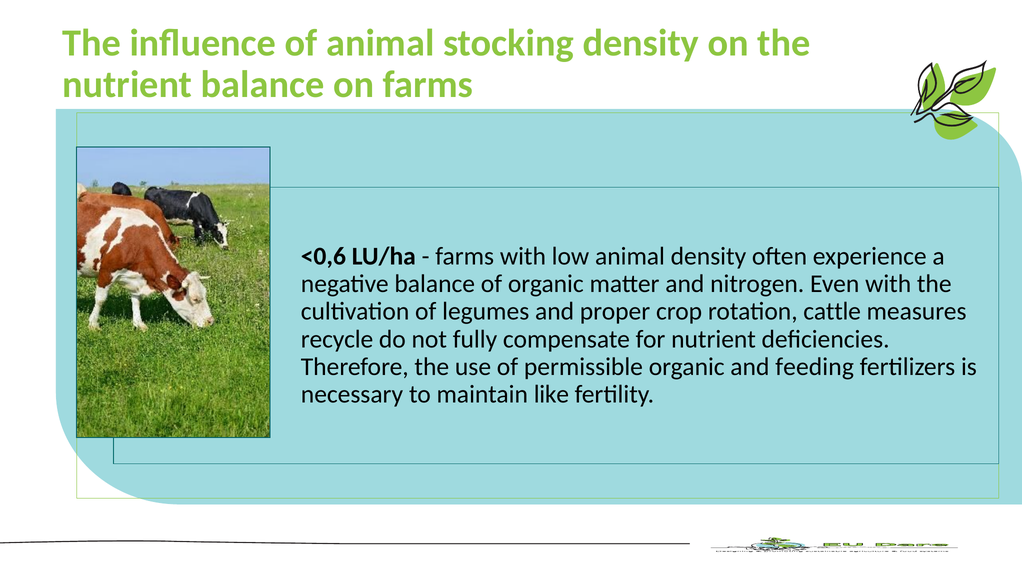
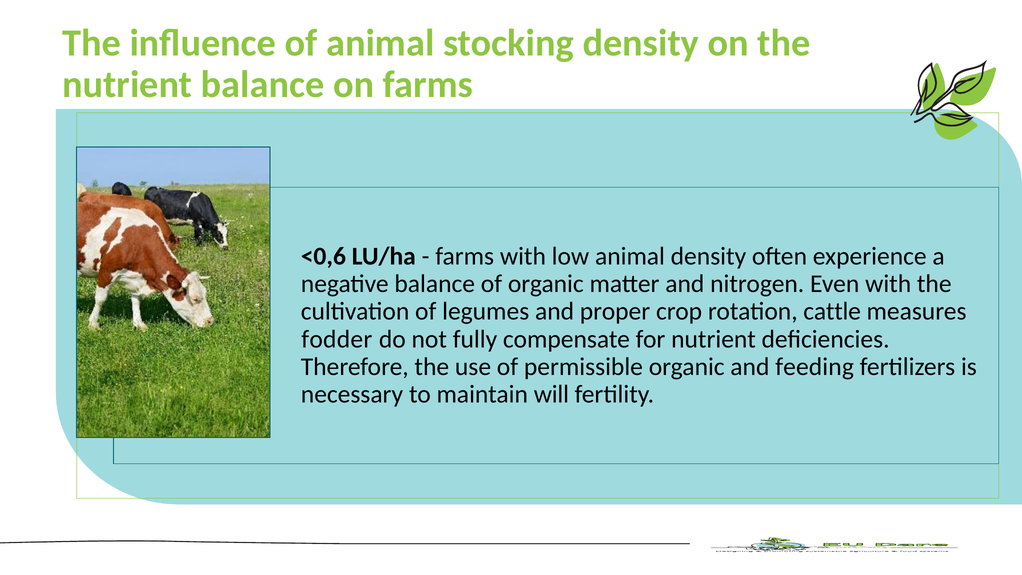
recycle: recycle -> fodder (337, 339)
like: like -> will (551, 394)
